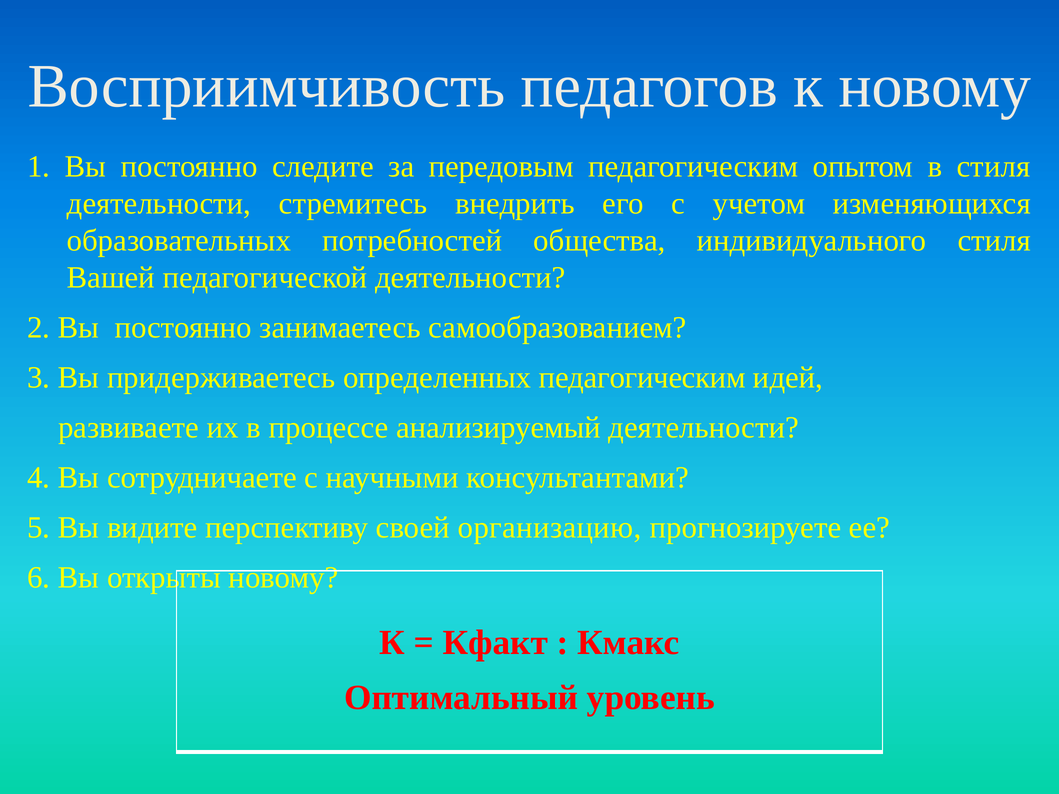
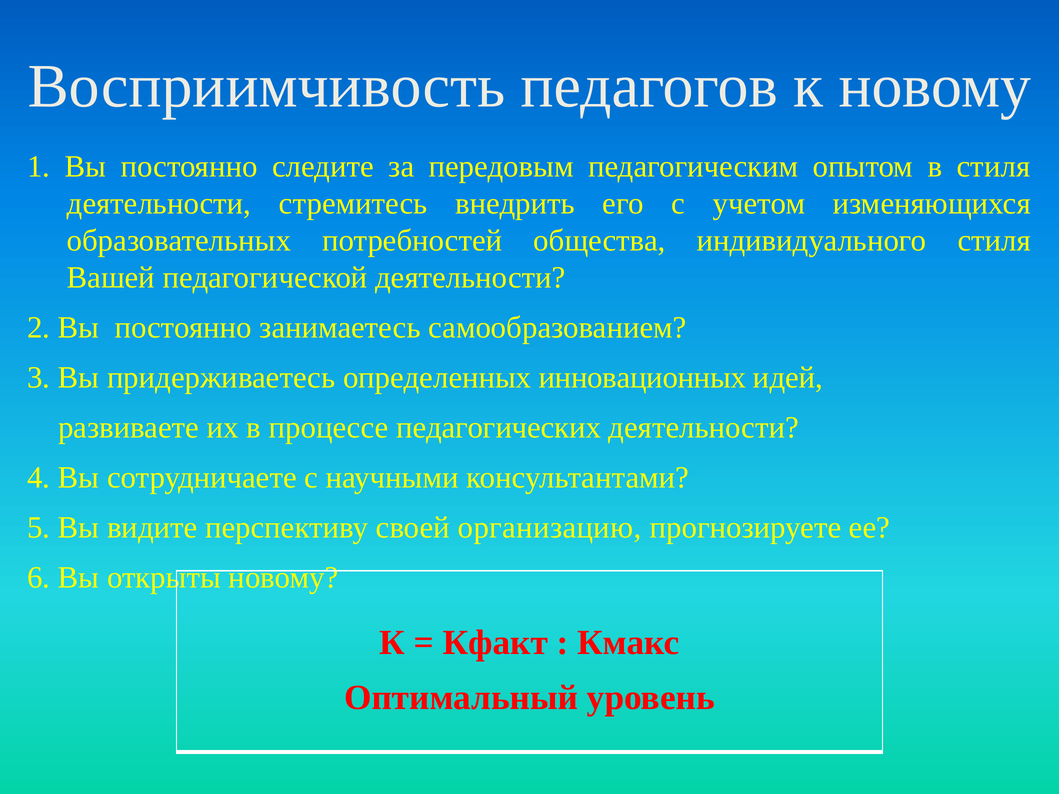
определенных педагогическим: педагогическим -> инновационных (642, 378)
анализируемый: анализируемый -> педагогических (499, 428)
